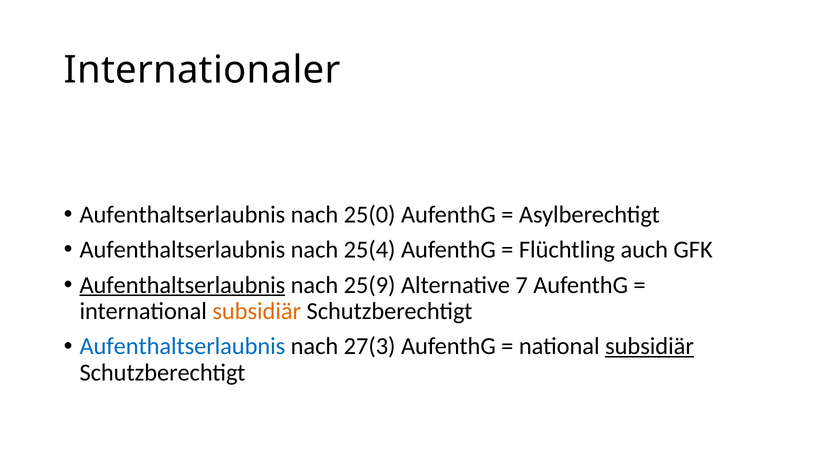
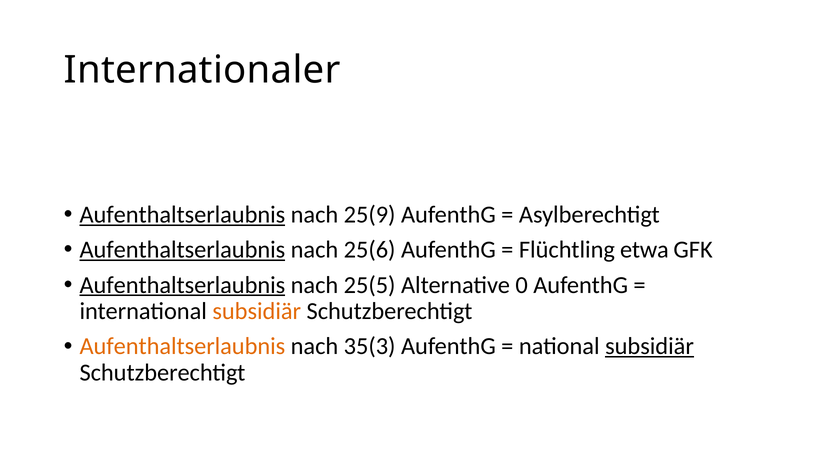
Aufenthaltserlaubnis underline: none -> present (182, 215)
25(0: 25(0 -> 25(9 (370, 215)
Aufenthaltserlaubnis underline: none -> present (182, 250)
25(4: 25(4 -> 25(6 (370, 250)
auch: auch -> etwa (644, 250)
25(9: 25(9 -> 25(5 (370, 285)
7: 7 -> 0 (522, 285)
Aufenthaltserlaubnis colour: blue -> orange (182, 346)
27(3: 27(3 -> 35(3 (370, 346)
